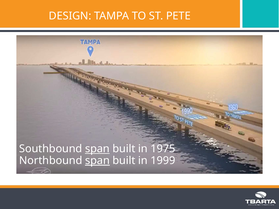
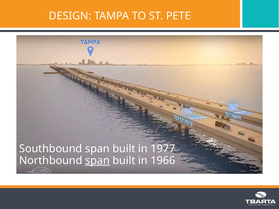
span underline: present -> none (97, 149)
1975: 1975 -> 1977 (163, 149)
1999: 1999 -> 1966 (163, 161)
